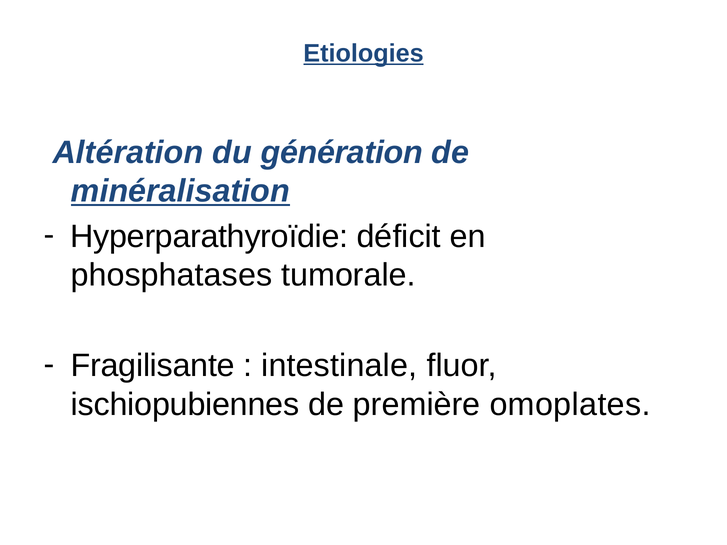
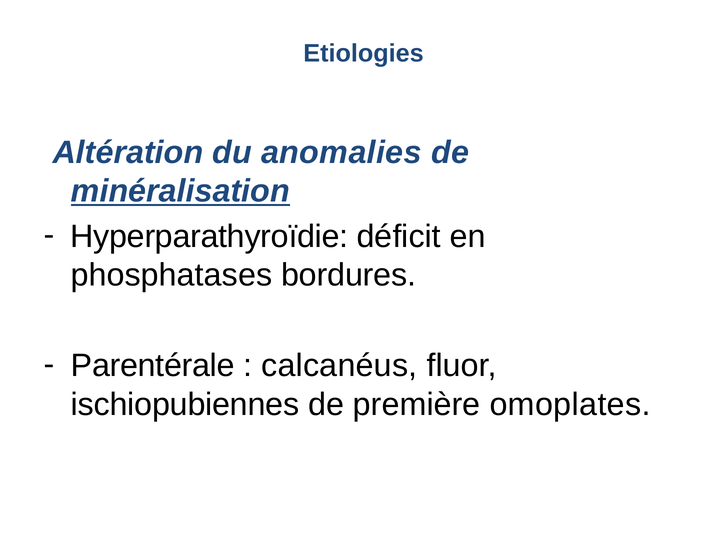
Etiologies underline: present -> none (364, 53)
génération: génération -> anomalies (341, 153)
tumorale: tumorale -> bordures (349, 275)
Fragilisante: Fragilisante -> Parentérale (153, 366)
intestinale: intestinale -> calcanéus (339, 366)
